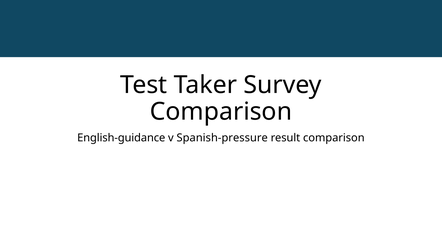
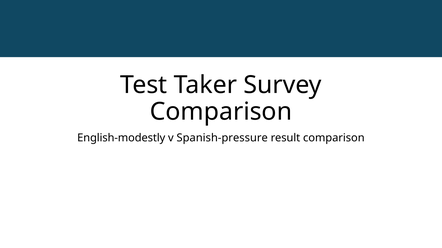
English-guidance: English-guidance -> English-modestly (121, 138)
